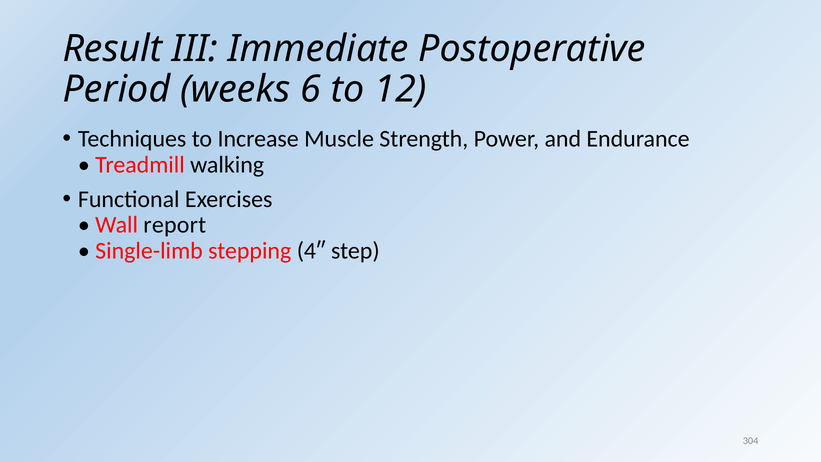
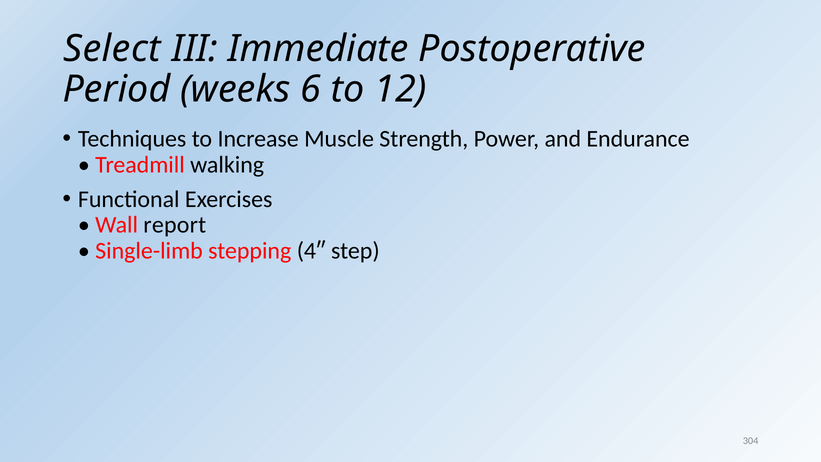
Result: Result -> Select (112, 49)
